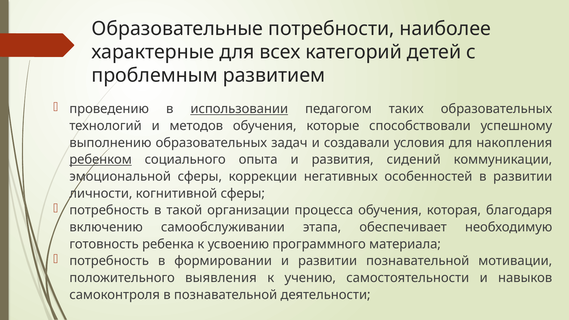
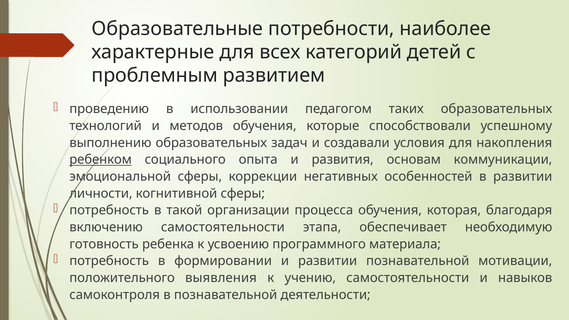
использовании underline: present -> none (239, 109)
сидений: сидений -> основам (414, 160)
включению самообслуживании: самообслуживании -> самостоятельности (223, 227)
